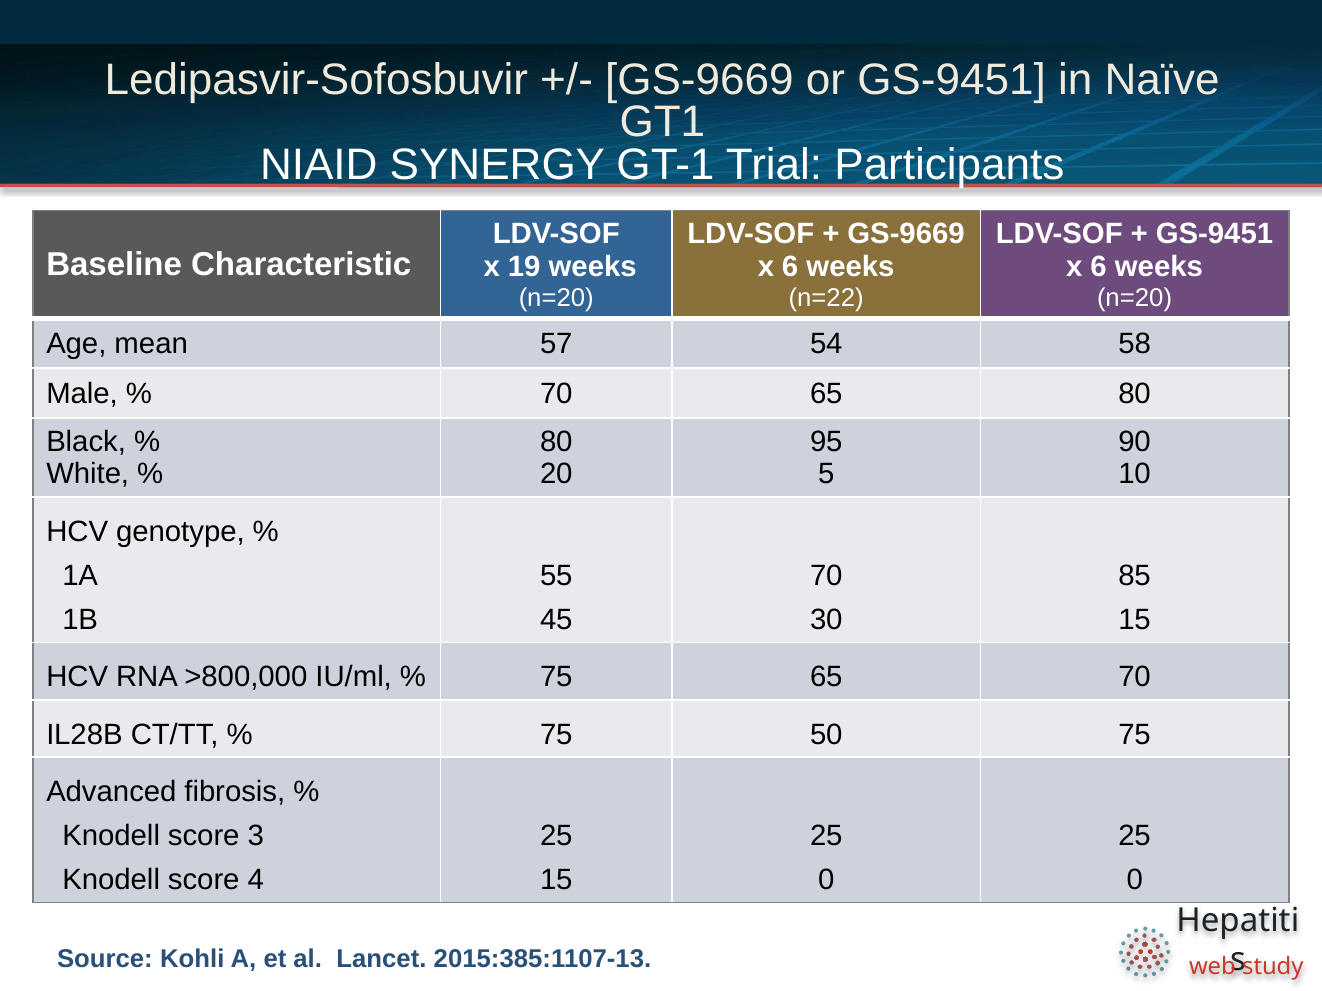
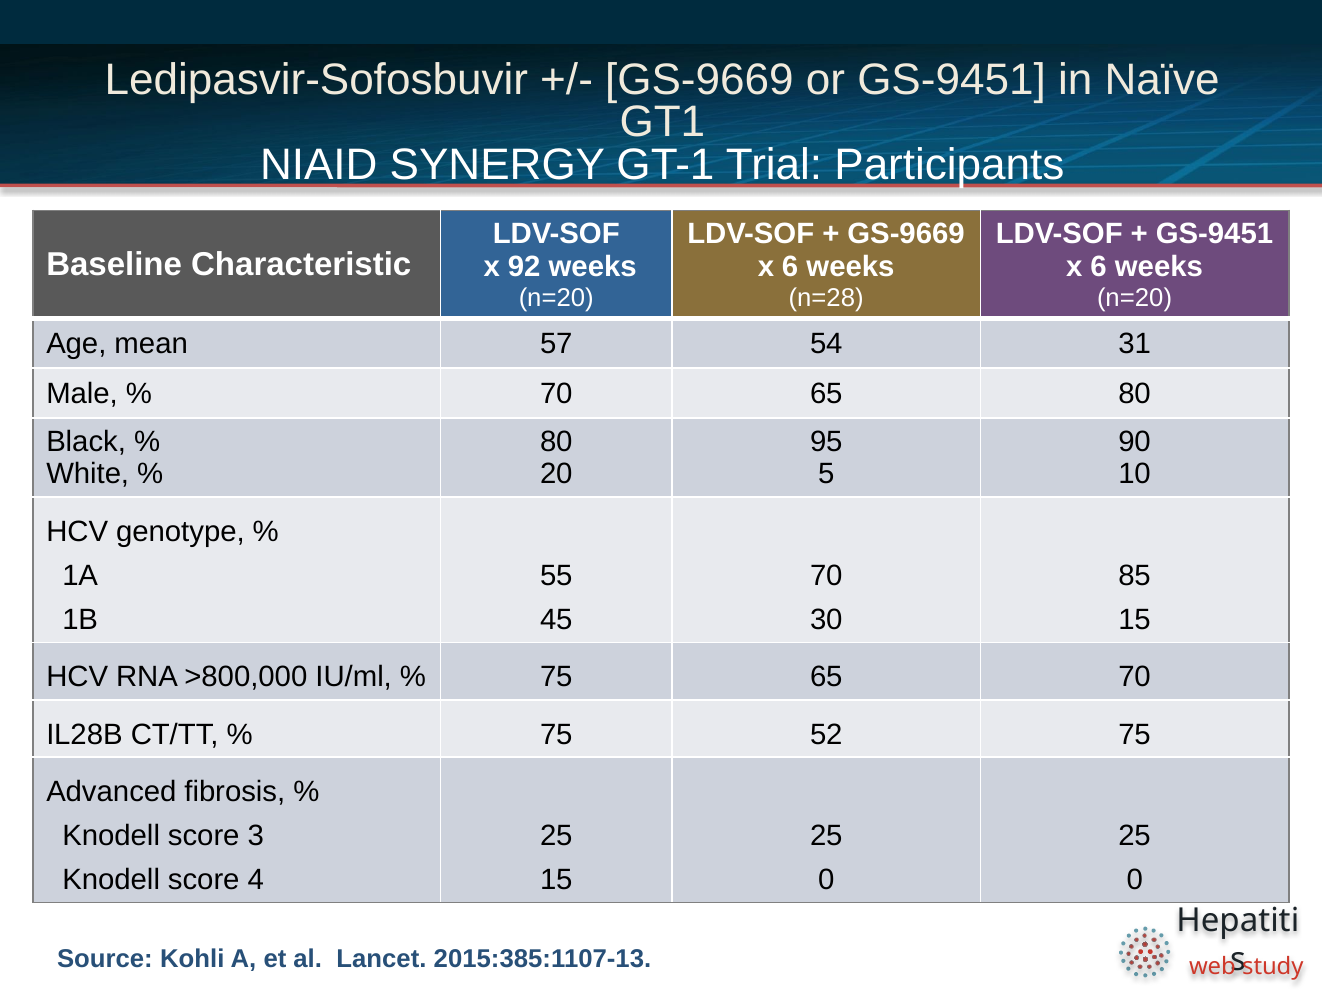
19: 19 -> 92 (524, 267)
n=22: n=22 -> n=28 (826, 298)
58: 58 -> 31 (1135, 344)
50: 50 -> 52 (826, 735)
